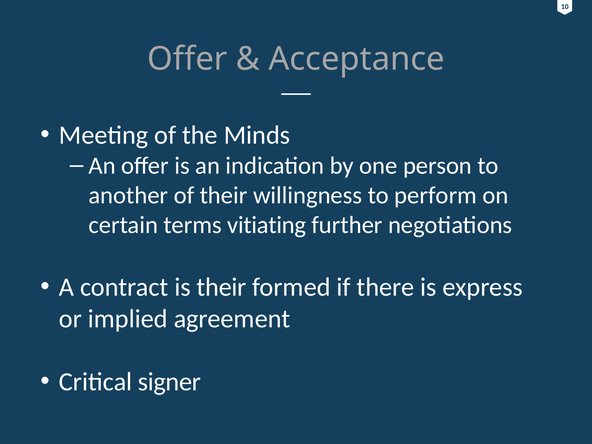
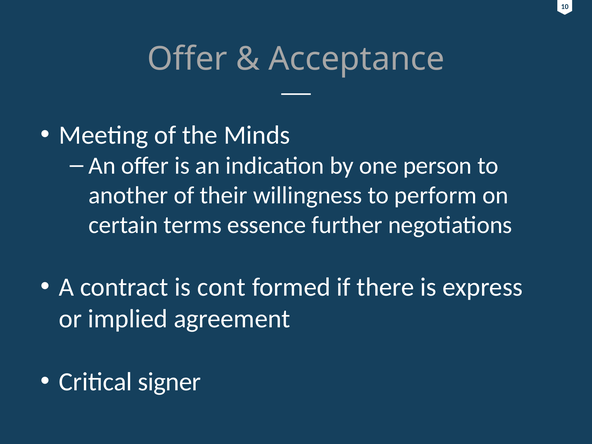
vitiating: vitiating -> essence (267, 225)
is their: their -> cont (221, 287)
